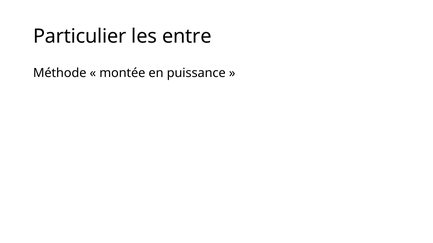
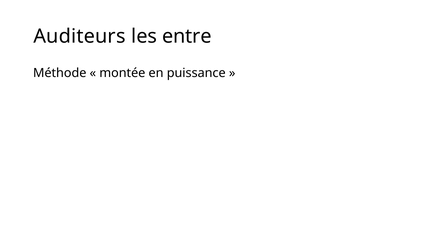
Particulier: Particulier -> Auditeurs (79, 36)
